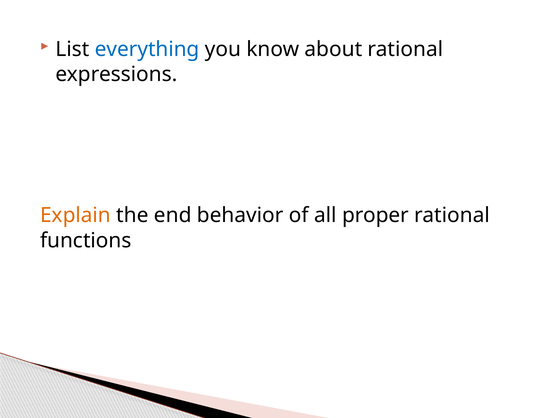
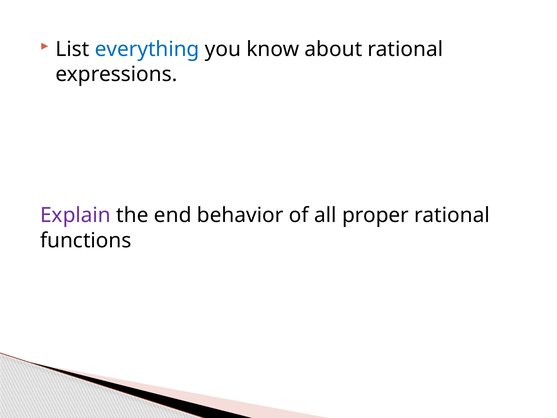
Explain colour: orange -> purple (75, 215)
